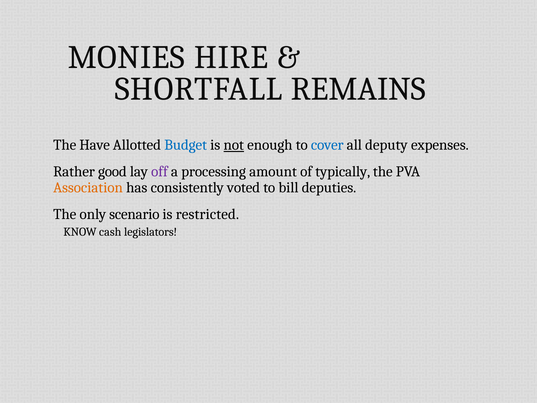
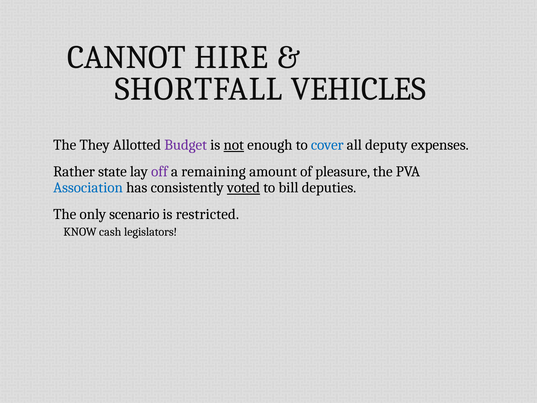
MONIES: MONIES -> CANNOT (127, 57)
REMAINS: REMAINS -> VEHICLES (358, 89)
Have: Have -> They (95, 145)
Budget colour: blue -> purple (186, 145)
good: good -> state (112, 171)
processing: processing -> remaining (214, 171)
typically: typically -> pleasure (343, 171)
Association colour: orange -> blue (88, 188)
voted underline: none -> present (244, 188)
